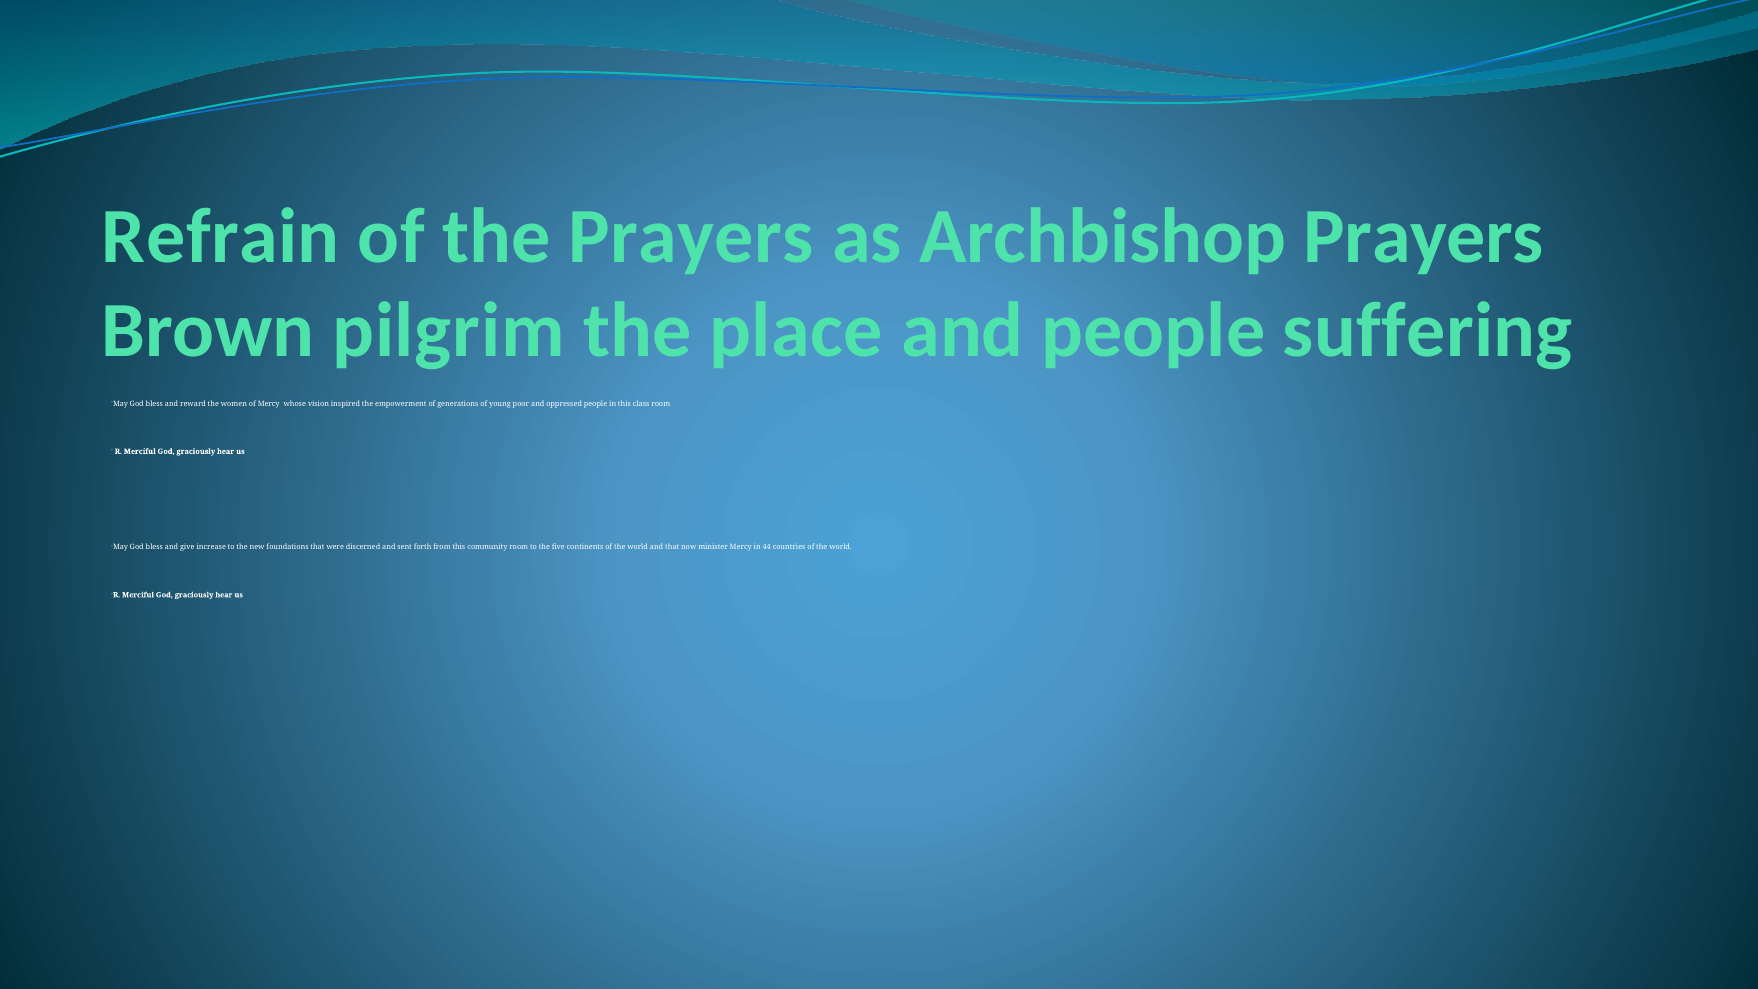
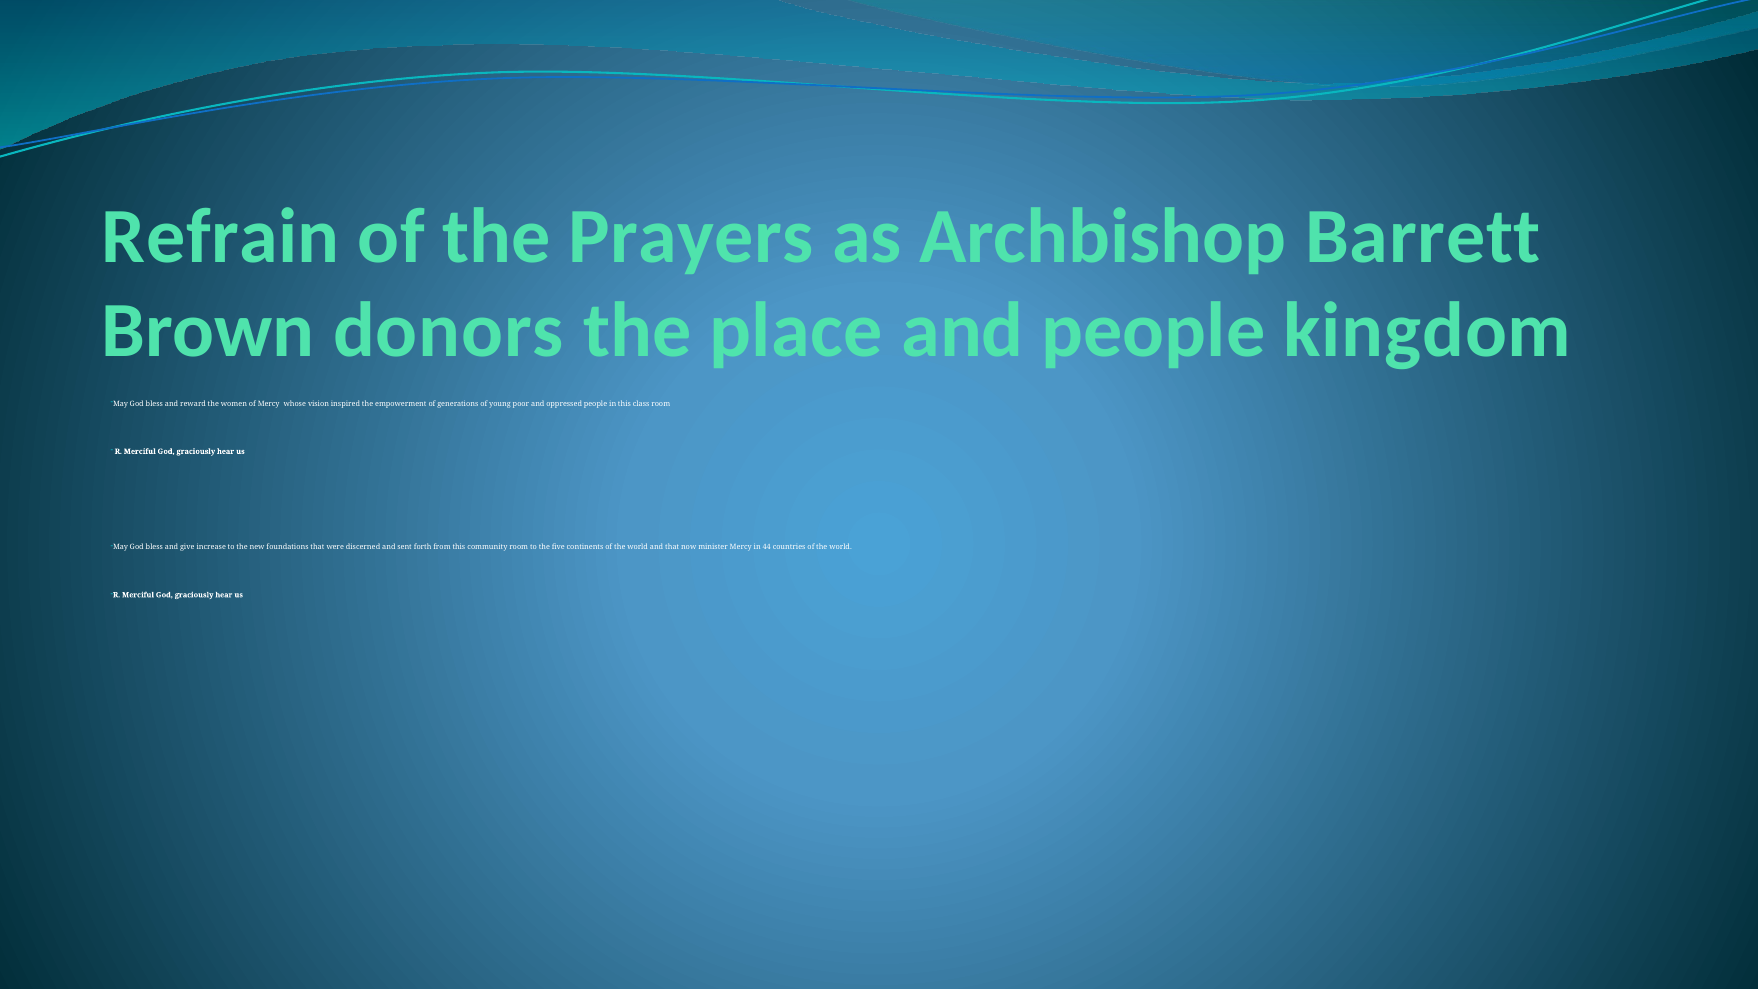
Archbishop Prayers: Prayers -> Barrett (1423, 237)
pilgrim: pilgrim -> donors (449, 330)
suffering: suffering -> kingdom (1428, 330)
